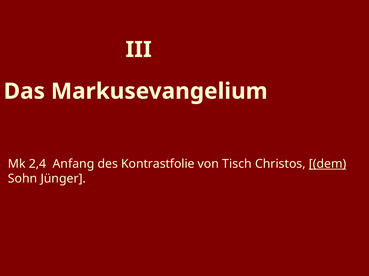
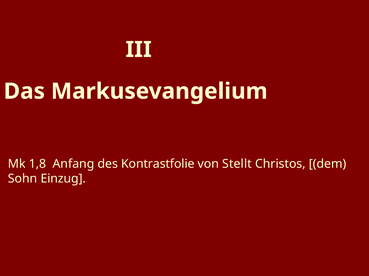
2,4: 2,4 -> 1,8 (38, 164)
Tisch: Tisch -> Stellt (237, 164)
dem underline: present -> none (328, 164)
Jünger: Jünger -> Einzug (63, 179)
